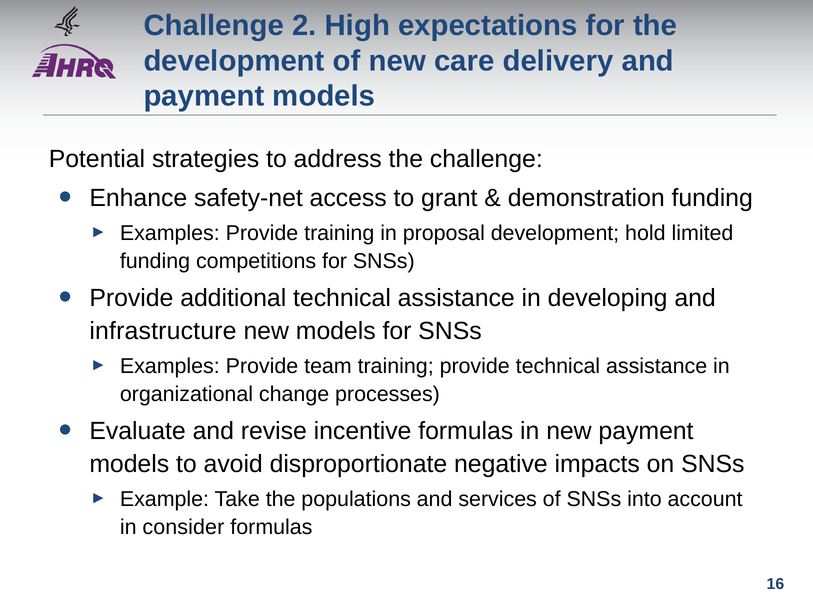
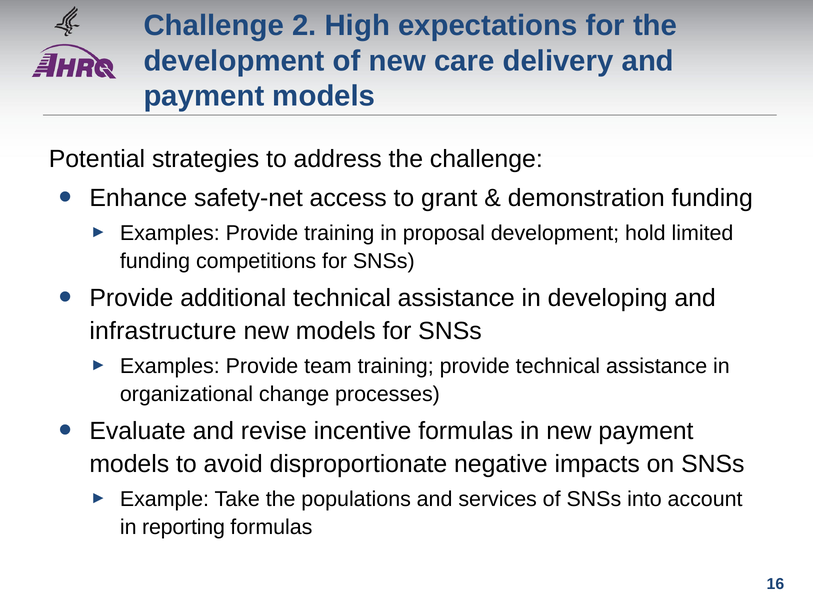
consider: consider -> reporting (184, 527)
